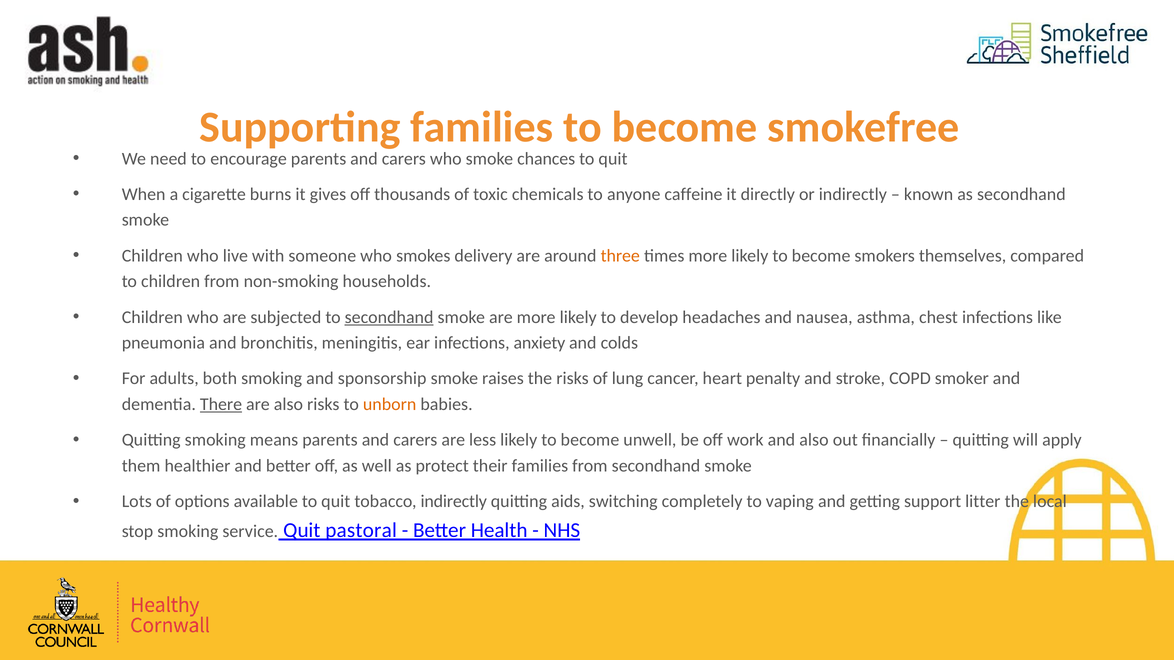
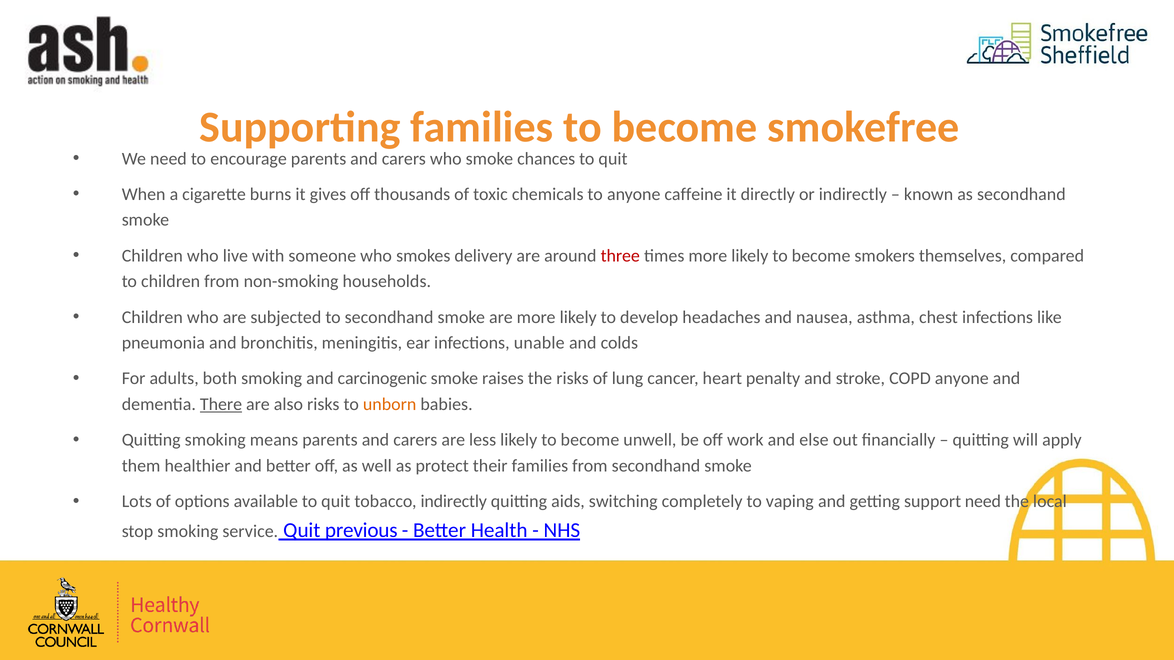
three colour: orange -> red (620, 256)
secondhand underline: present -> none (389, 317)
anxiety: anxiety -> unable (539, 343)
sponsorship: sponsorship -> carcinogenic (382, 379)
COPD smoker: smoker -> anyone (962, 379)
and also: also -> else (814, 440)
support litter: litter -> need (983, 502)
pastoral: pastoral -> previous (361, 531)
